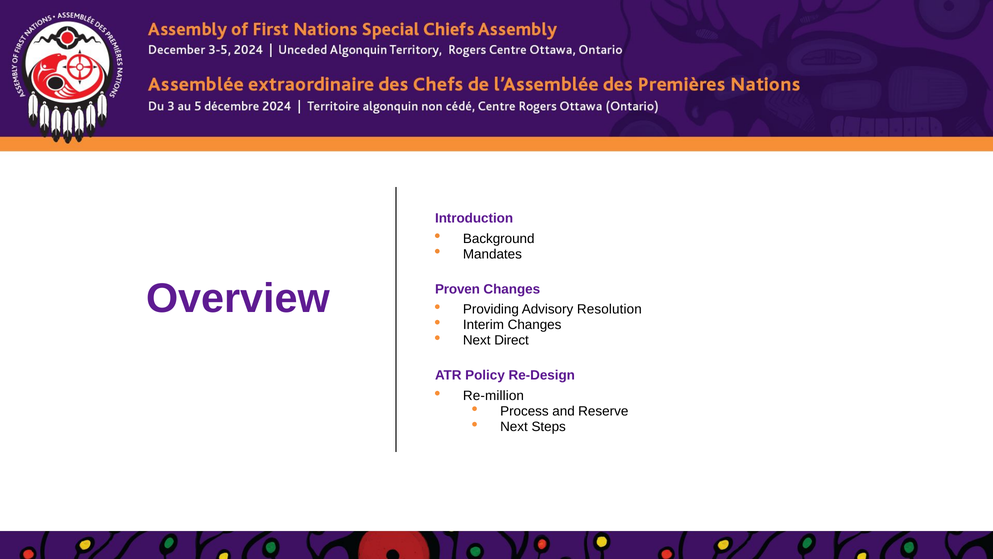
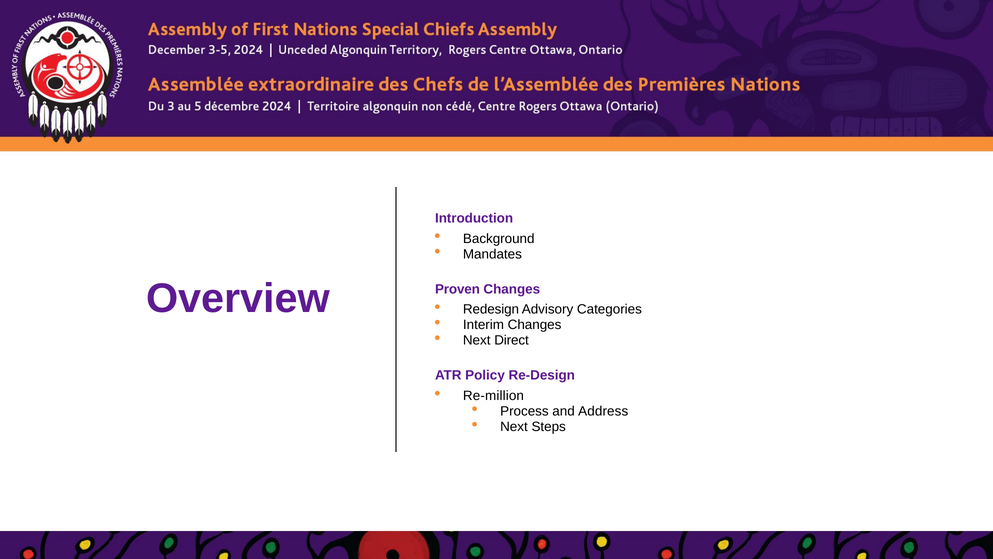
Providing: Providing -> Redesign (491, 309)
Resolution: Resolution -> Categories (609, 309)
Reserve: Reserve -> Address (603, 411)
